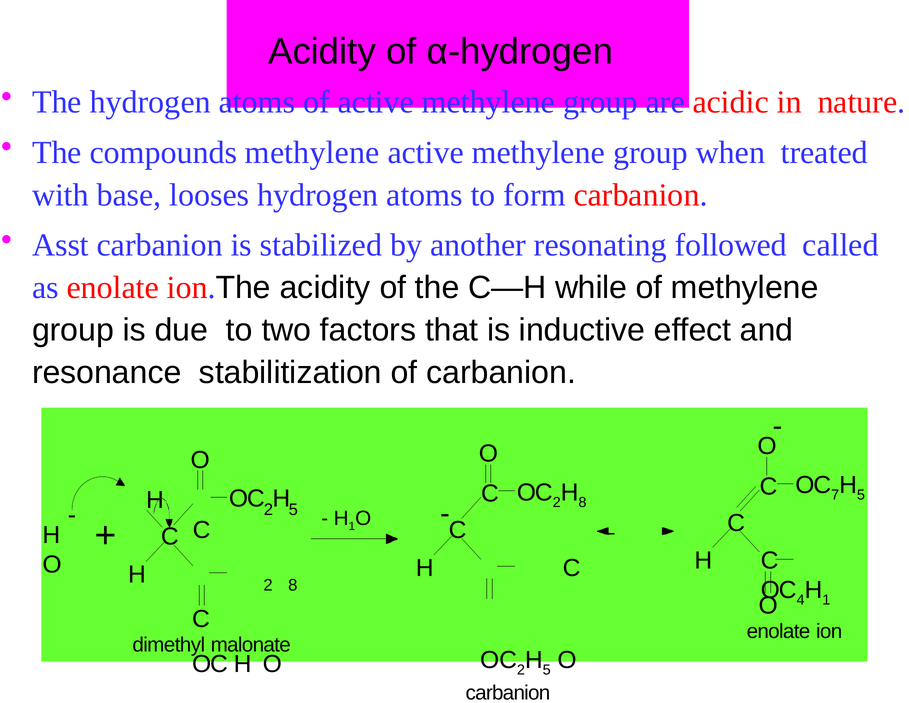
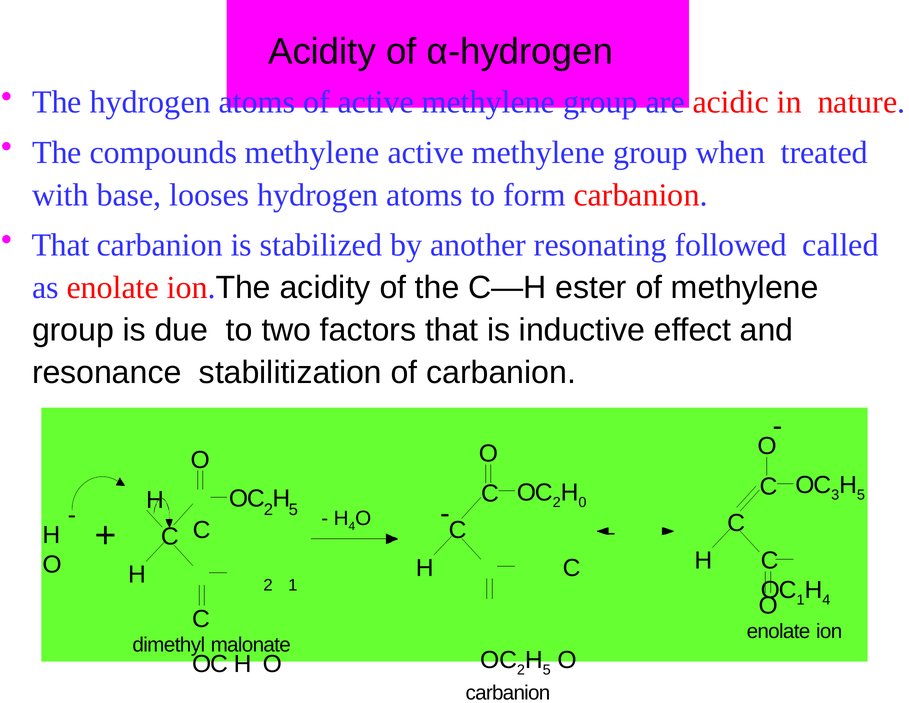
Asst: Asst -> That (61, 245)
while: while -> ester (591, 287)
OC 7: 7 -> 3 (835, 495)
H 8: 8 -> 0 (582, 502)
1: 1 -> 4 (352, 526)
2 8: 8 -> 1 (293, 585)
OC 4: 4 -> 1 (801, 600)
1: 1 -> 4 (826, 600)
